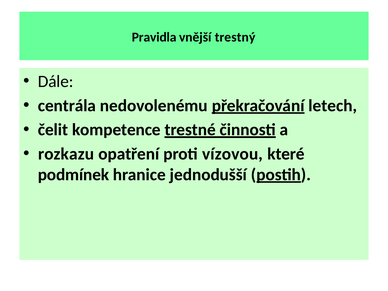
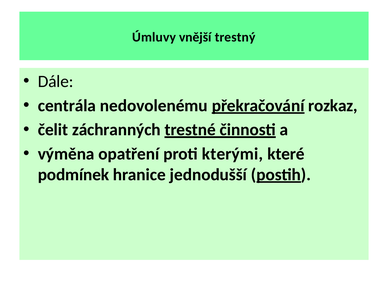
Pravidla: Pravidla -> Úmluvy (154, 37)
letech: letech -> rozkaz (333, 106)
kompetence: kompetence -> záchranných (116, 130)
rozkazu: rozkazu -> výměna (66, 154)
vízovou: vízovou -> kterými (232, 154)
